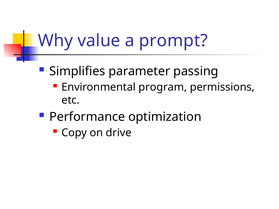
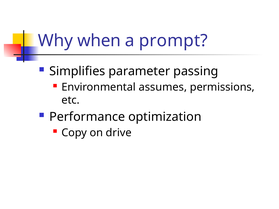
value: value -> when (99, 41)
program: program -> assumes (163, 87)
